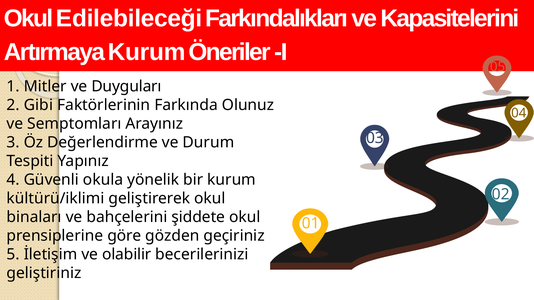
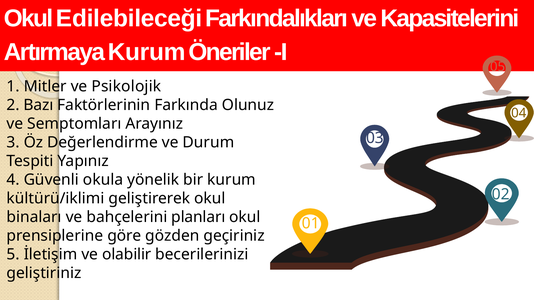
Duyguları: Duyguları -> Psikolojik (126, 86)
Gibi: Gibi -> Bazı (38, 105)
şiddete: şiddete -> planları (198, 217)
